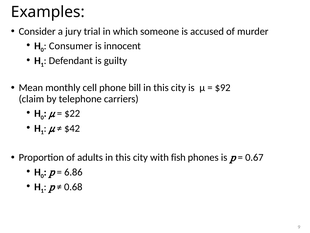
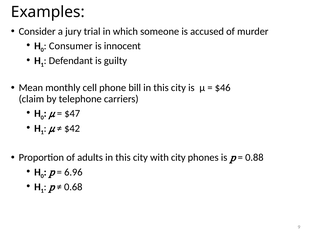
$92: $92 -> $46 (223, 88)
$22: $22 -> $47 (72, 113)
with fish: fish -> city (178, 157)
0.67: 0.67 -> 0.88 (254, 157)
6.86: 6.86 -> 6.96 (73, 172)
